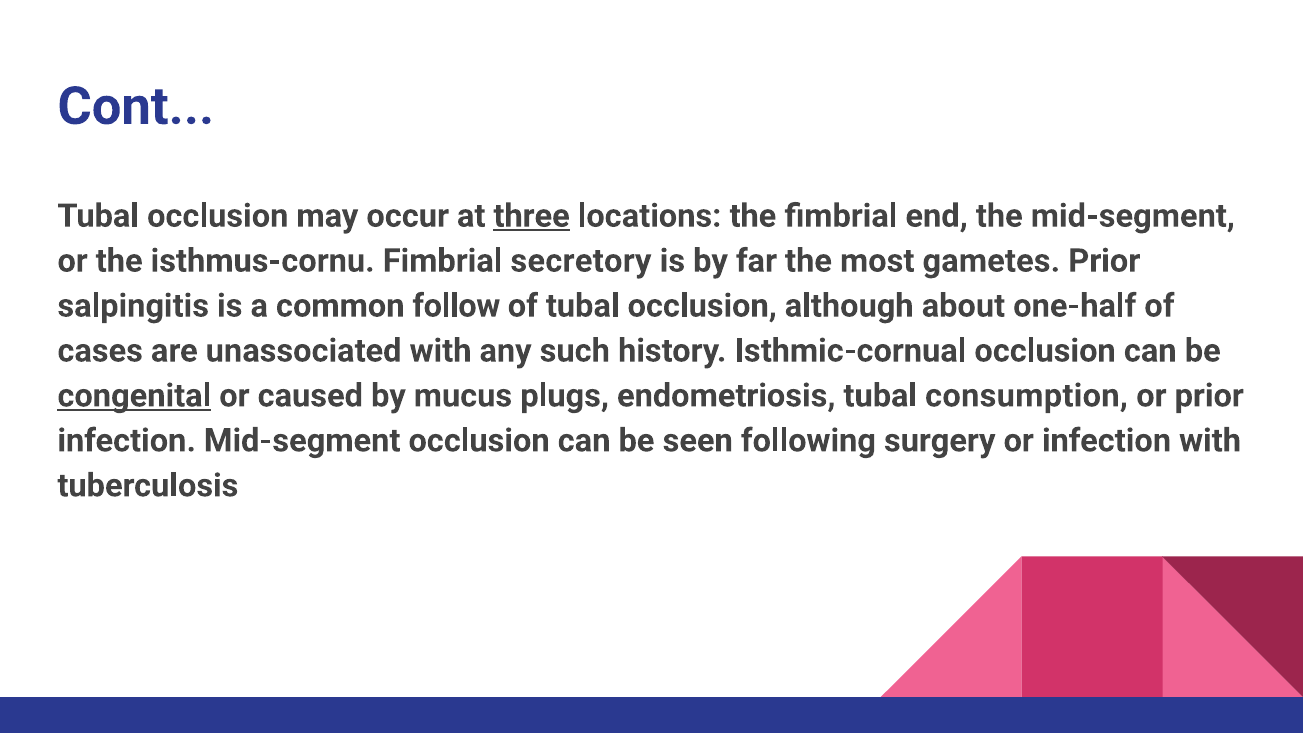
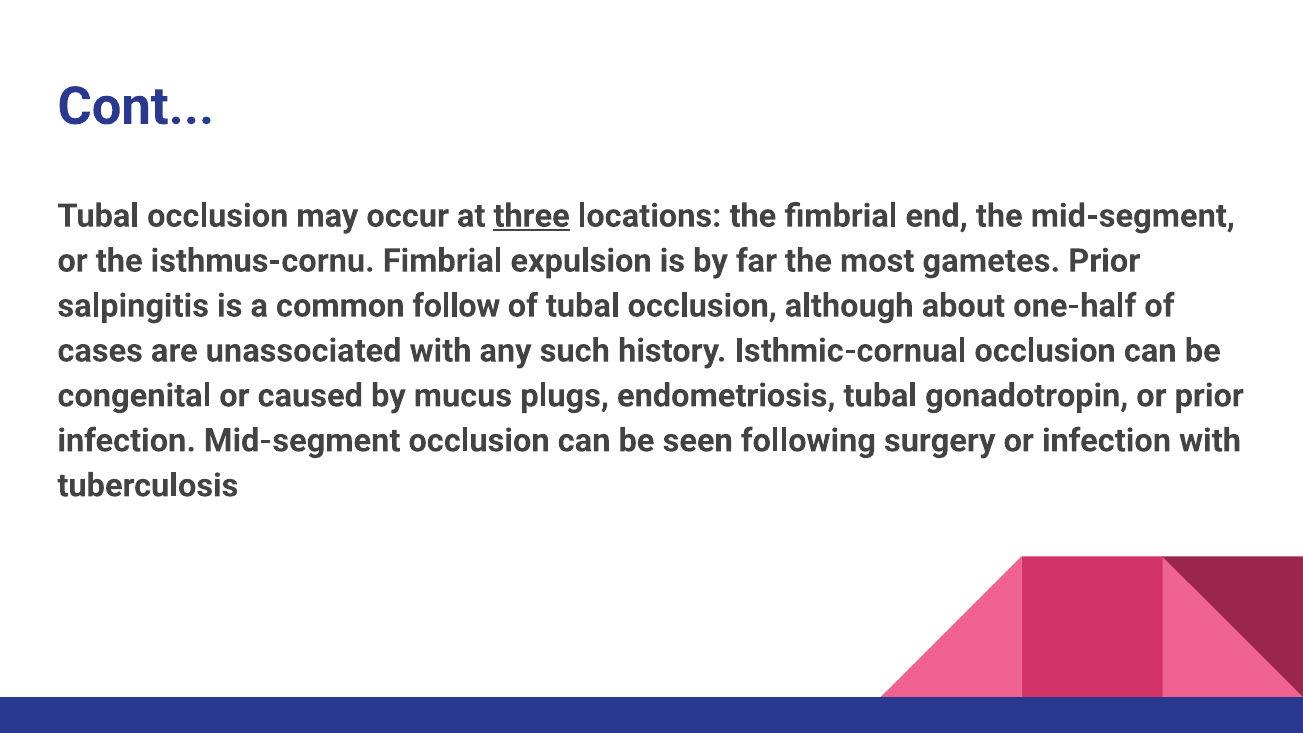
secretory: secretory -> expulsion (581, 261)
congenital underline: present -> none (134, 396)
consumption: consumption -> gonadotropin (1027, 396)
